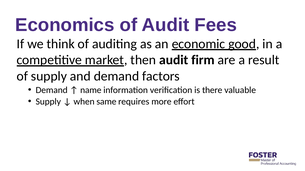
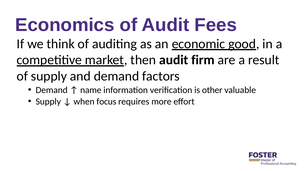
there: there -> other (212, 90)
same: same -> focus (106, 102)
